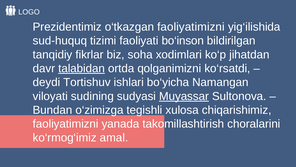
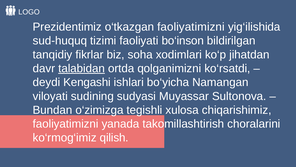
Tortishuv: Tortishuv -> Kengashi (87, 82)
Muyassar underline: present -> none (184, 96)
amal: amal -> qilish (114, 137)
